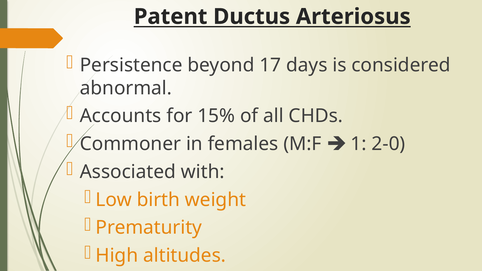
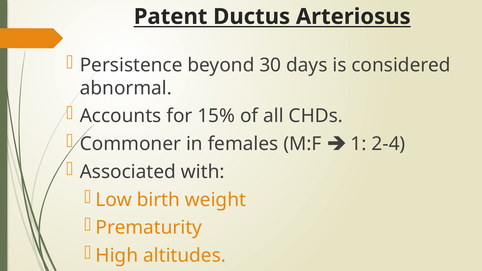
17: 17 -> 30 (270, 65)
2-0: 2-0 -> 2-4 (388, 144)
